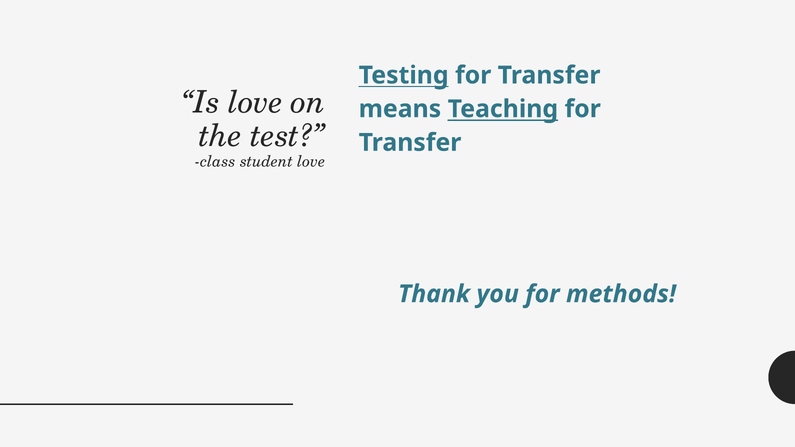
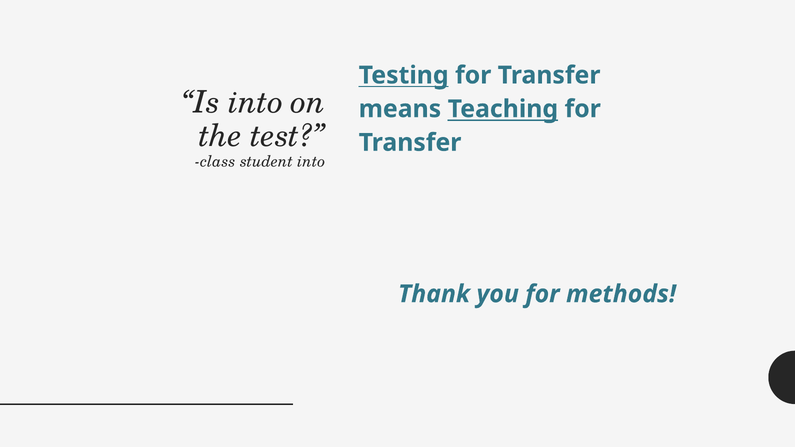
Is love: love -> into (256, 103)
student love: love -> into (311, 162)
